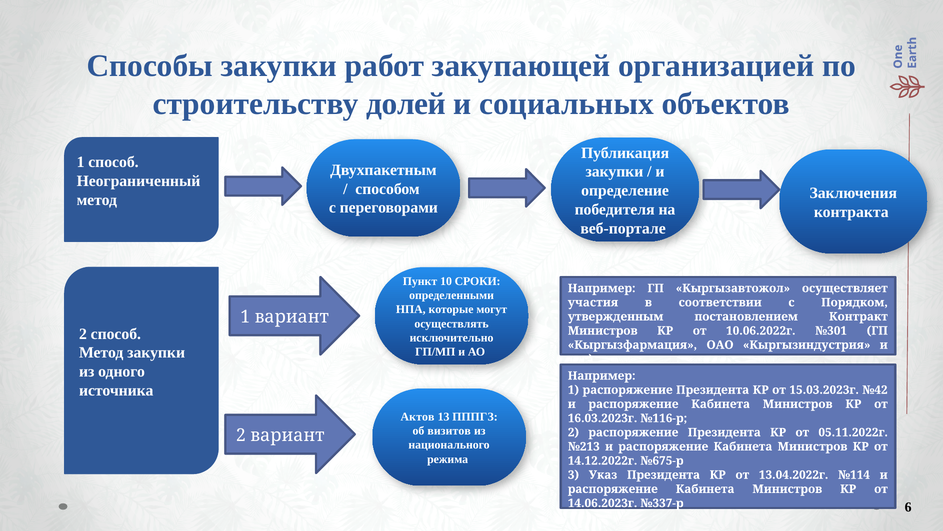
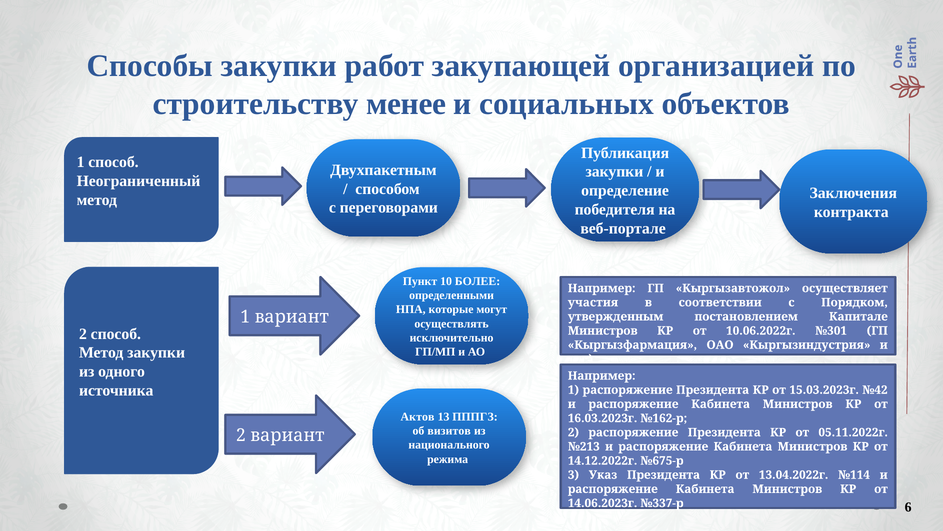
долей: долей -> менее (406, 104)
СРОКИ: СРОКИ -> БОЛЕЕ (478, 281)
Контракт: Контракт -> Капитале (858, 316)
№116-р: №116-р -> №162-р (664, 418)
